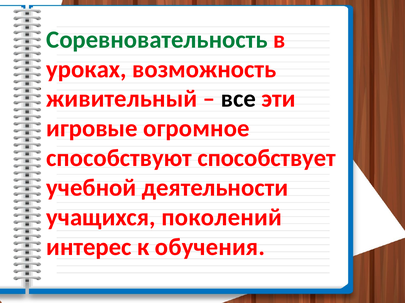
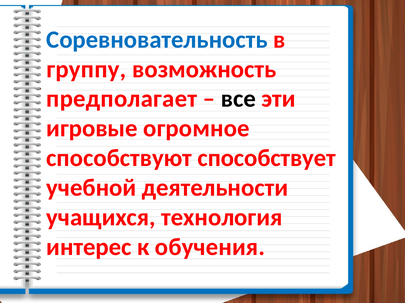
Соревновательность colour: green -> blue (157, 40)
уроках: уроках -> группу (86, 69)
живительный: живительный -> предполагает (122, 99)
поколений: поколений -> технология (222, 218)
